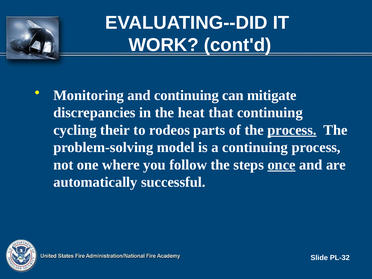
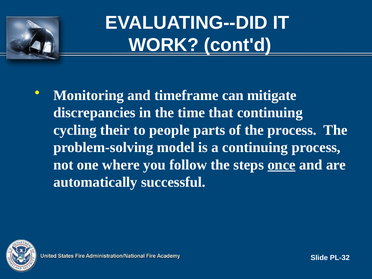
and continuing: continuing -> timeframe (186, 95)
heat: heat -> time (191, 113)
rodeos: rodeos -> people (169, 130)
process underline: present -> none (292, 130)
